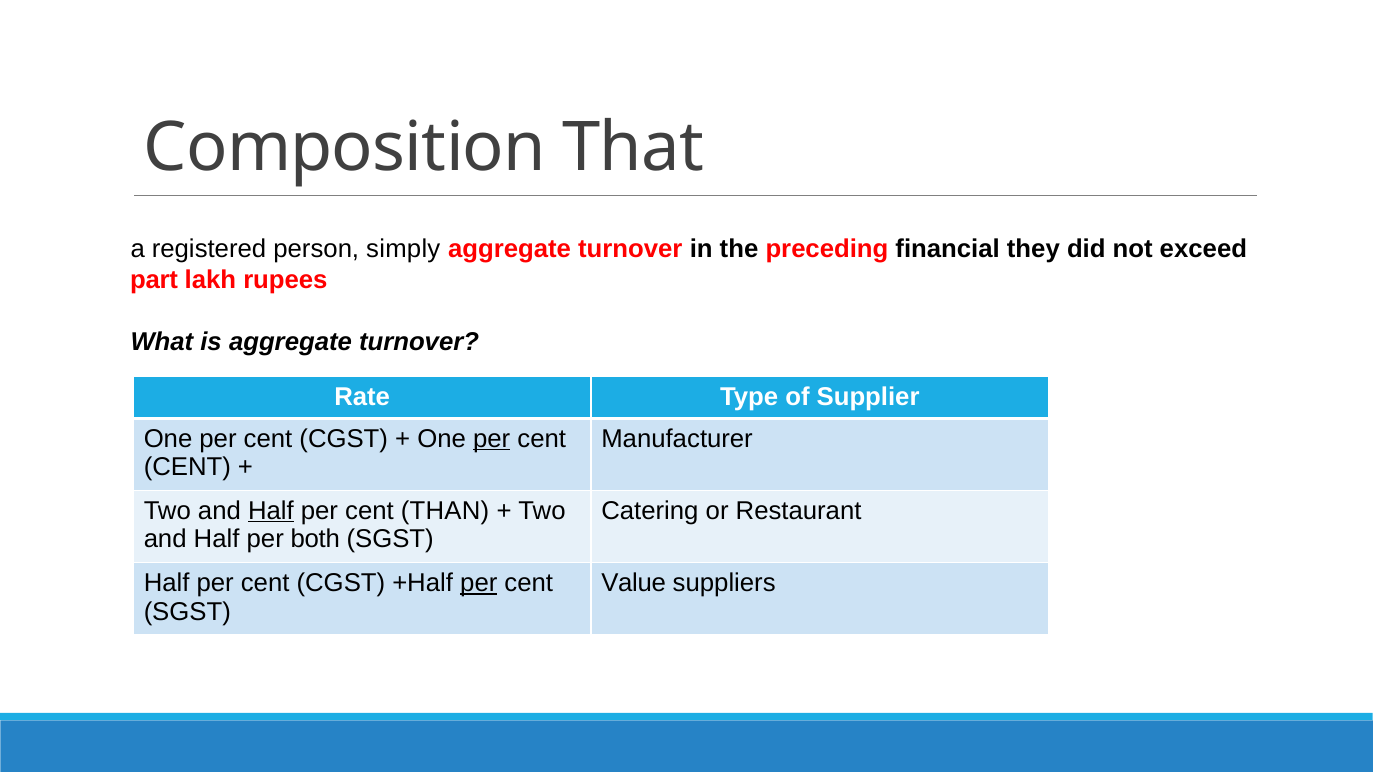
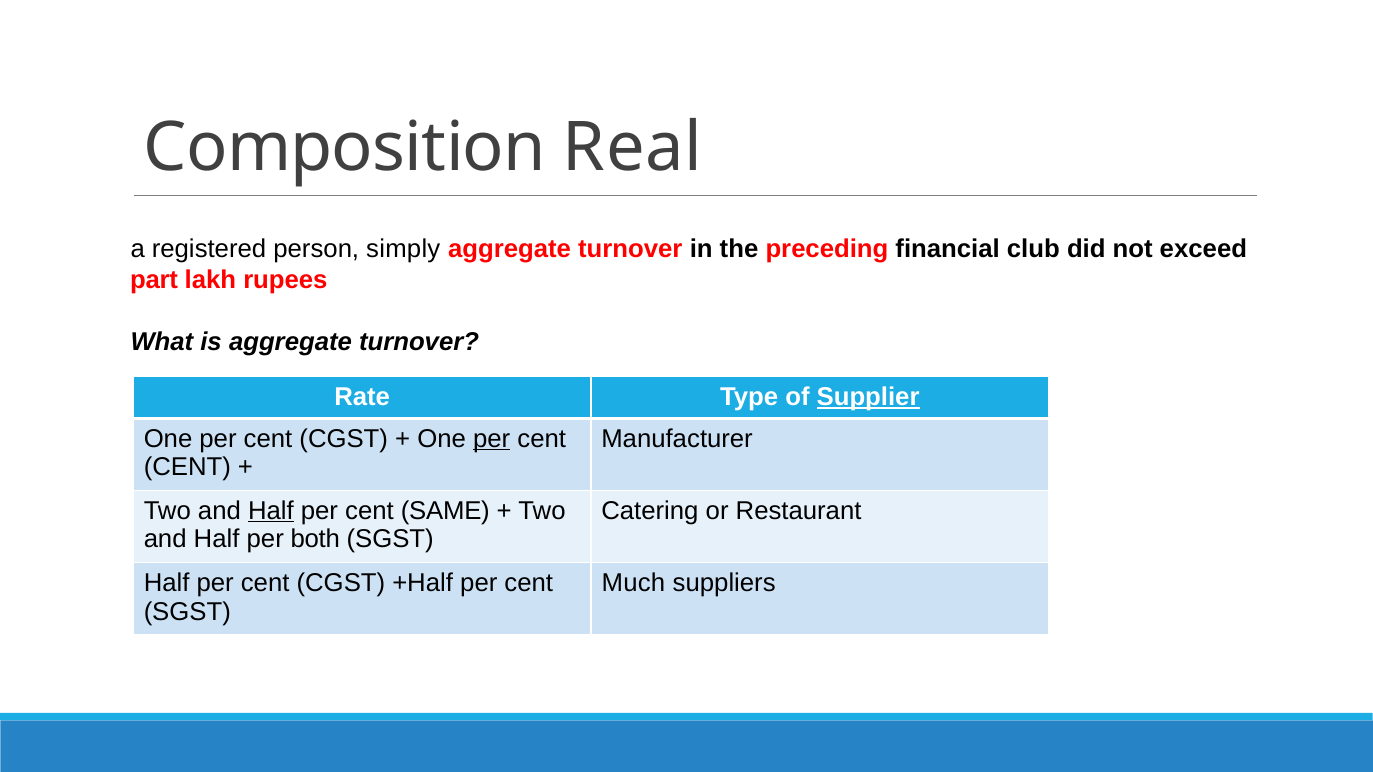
That: That -> Real (633, 148)
they: they -> club (1033, 249)
Supplier underline: none -> present (868, 397)
THAN: THAN -> SAME (445, 511)
per underline: present -> none (479, 583)
Value: Value -> Much (633, 583)
